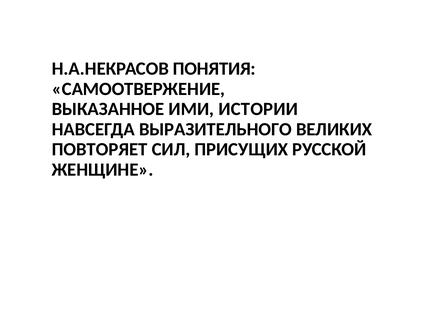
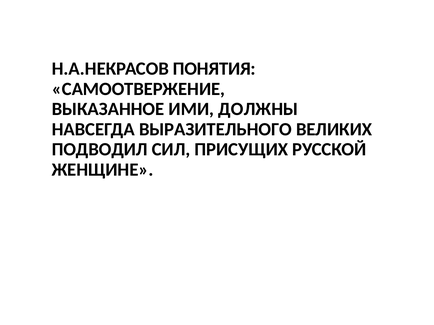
ИСТОРИИ: ИСТОРИИ -> ДОЛЖНЫ (258, 109)
ПОВТОРЯЕТ: ПОВТОРЯЕТ -> ПОДВОДИЛ (100, 150)
